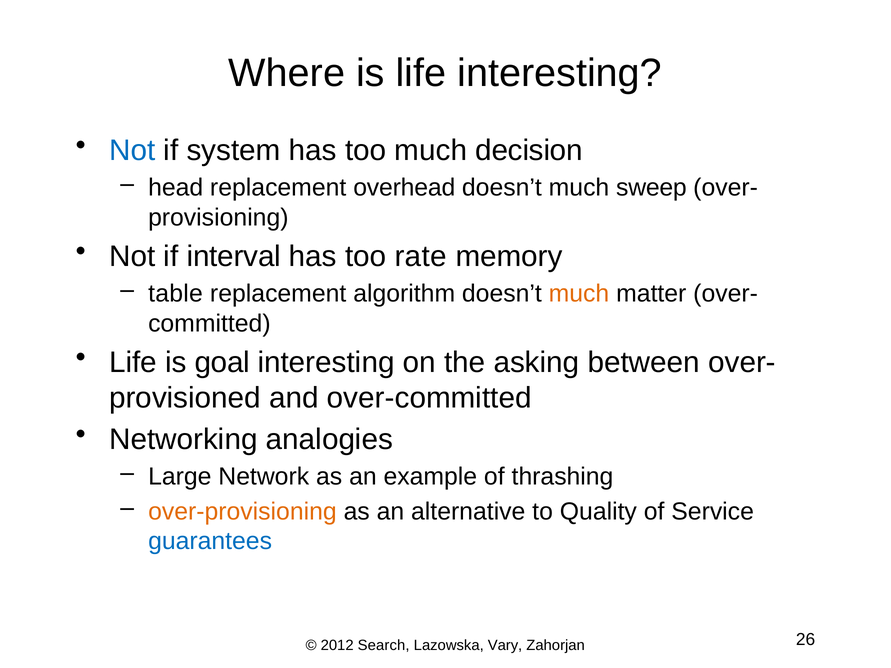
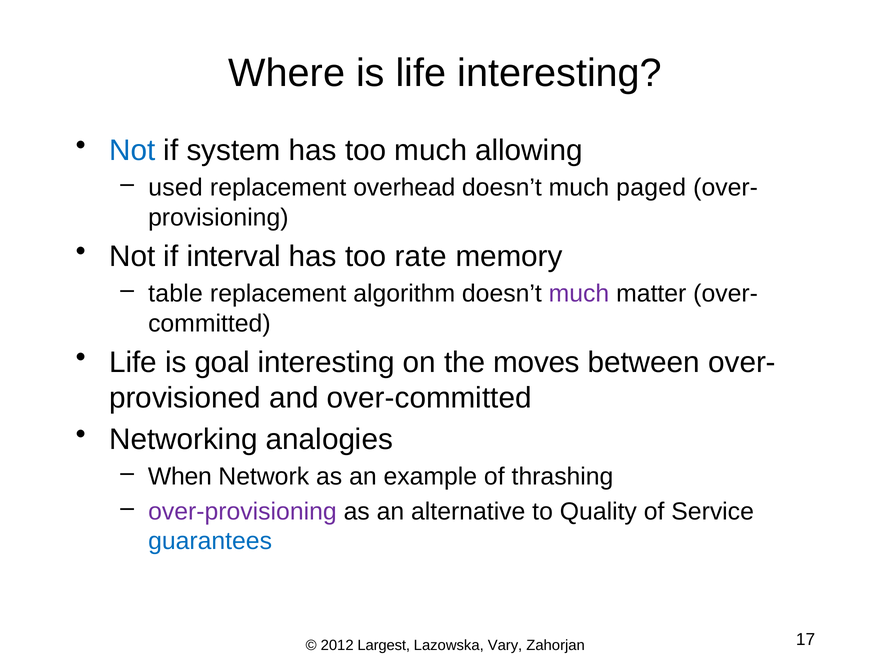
decision: decision -> allowing (529, 151)
head: head -> used (176, 188)
sweep: sweep -> paged (651, 188)
much colour: orange -> purple (579, 294)
asking: asking -> moves (537, 362)
Large: Large -> When (180, 477)
over-provisioning colour: orange -> purple (242, 512)
Search: Search -> Largest (384, 646)
26: 26 -> 17 (806, 640)
